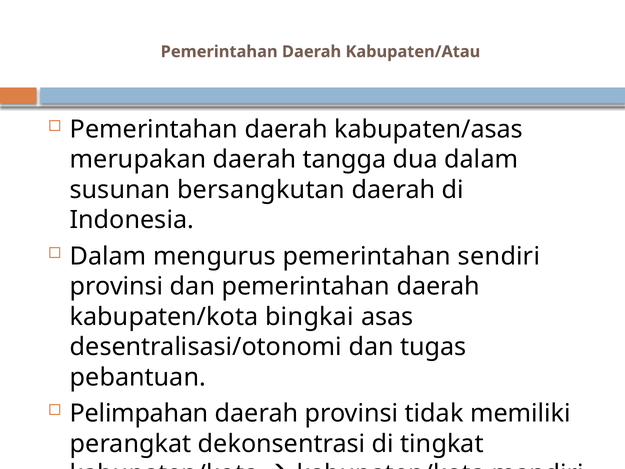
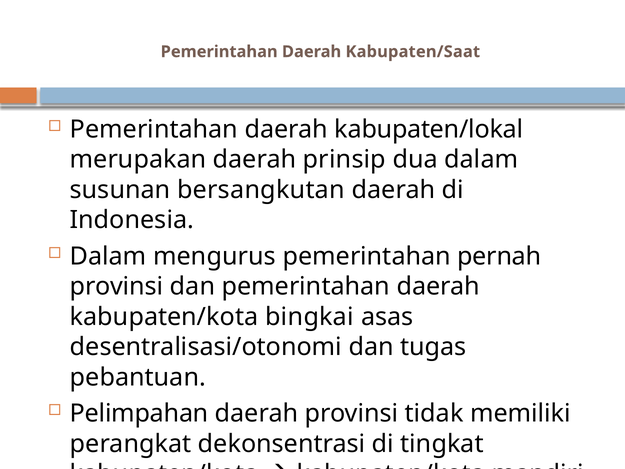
Kabupaten/Atau: Kabupaten/Atau -> Kabupaten/Saat (413, 52)
kabupaten/asas: kabupaten/asas -> kabupaten/lokal (429, 129)
tangga: tangga -> prinsip (344, 160)
sendiri: sendiri -> pernah (499, 256)
